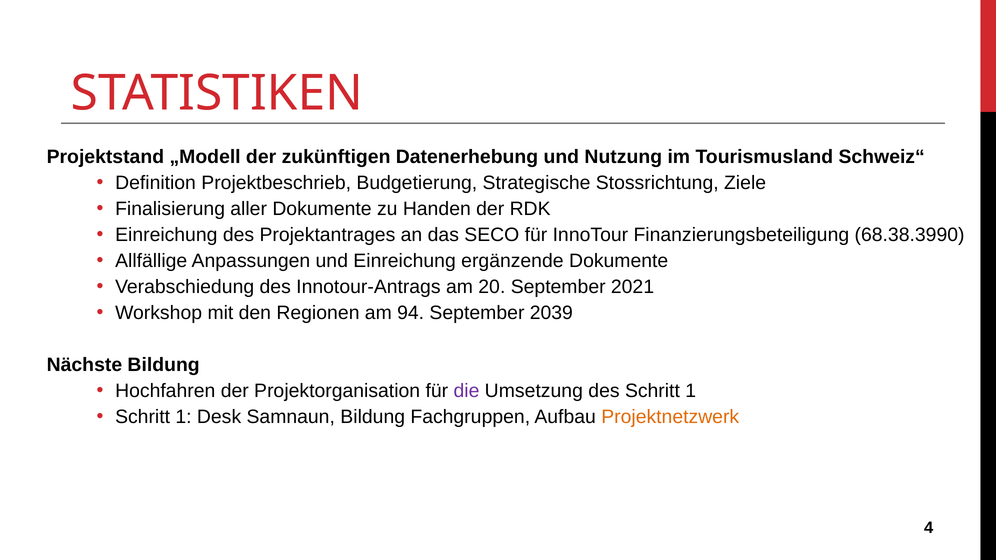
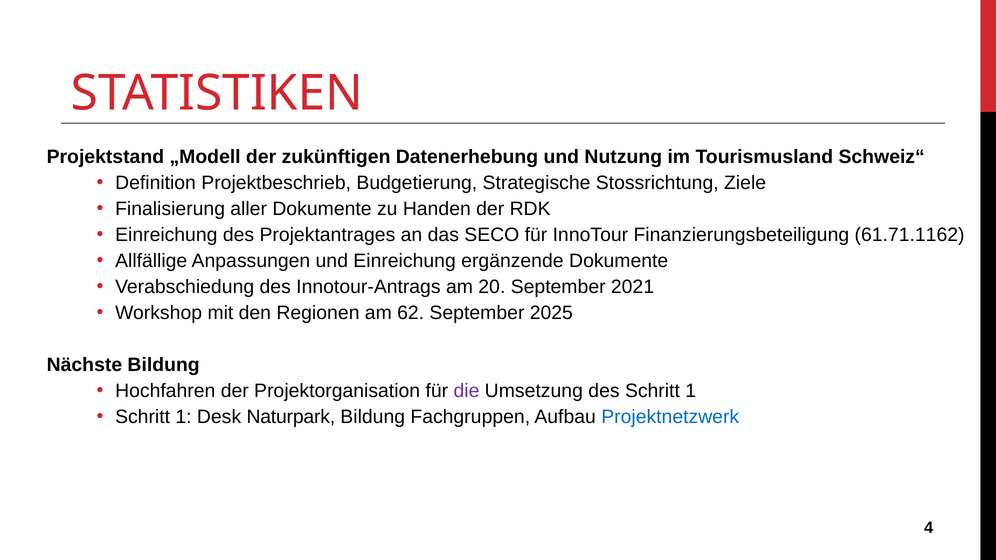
68.38.3990: 68.38.3990 -> 61.71.1162 (910, 235)
94: 94 -> 62 (411, 313)
2039: 2039 -> 2025 (551, 313)
Samnaun: Samnaun -> Naturpark (291, 417)
Projektnetzwerk colour: orange -> blue (670, 417)
